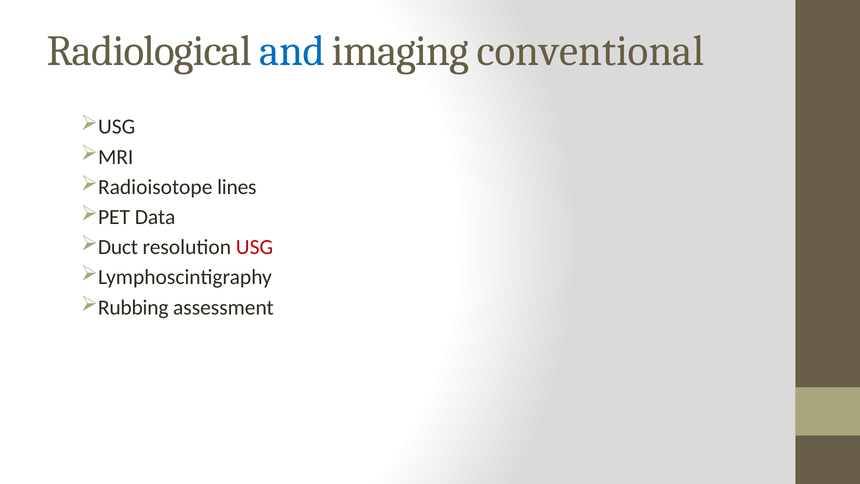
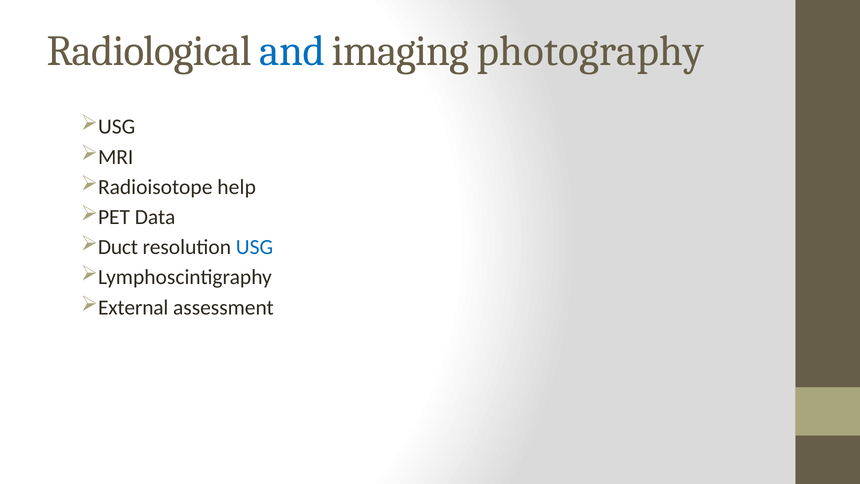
conventional: conventional -> photography (590, 51)
lines: lines -> help (237, 187)
USG colour: red -> blue (254, 247)
Rubbing: Rubbing -> External (133, 307)
